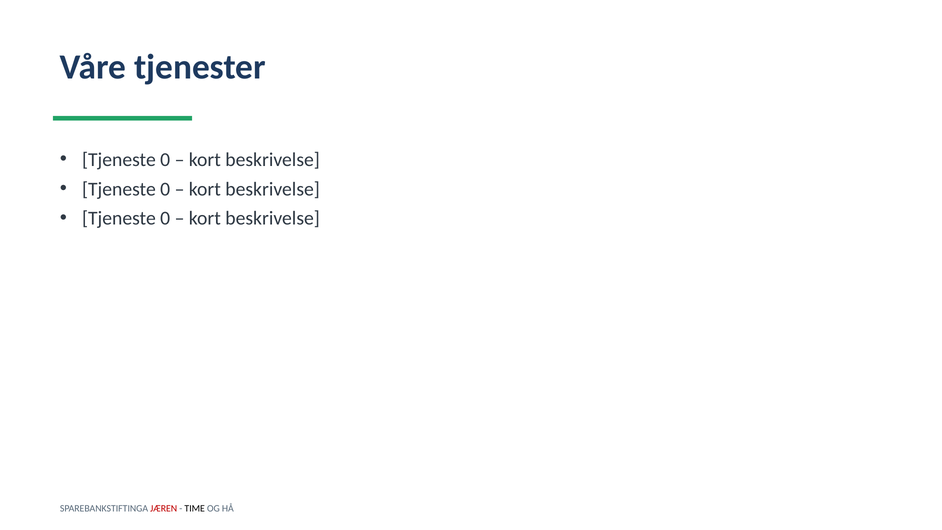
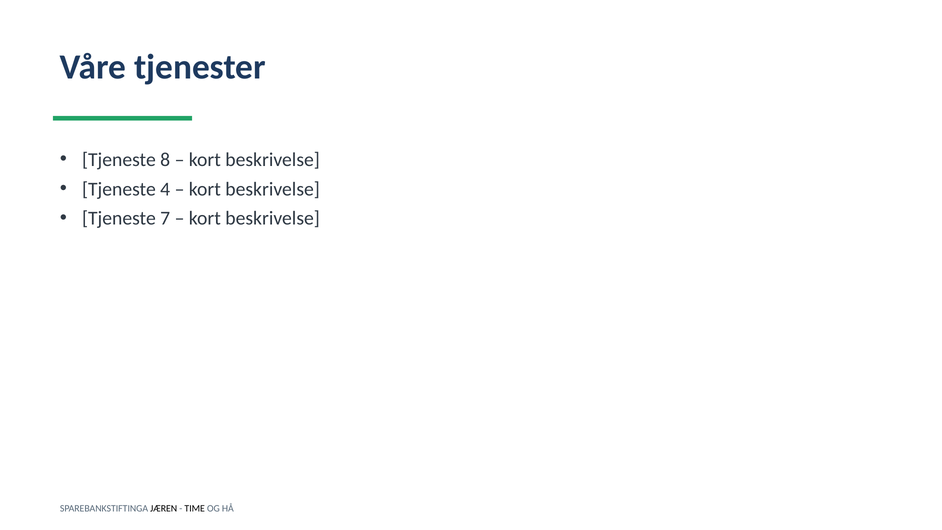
0: 0 -> 8 (165, 160)
0: 0 -> 4 (165, 189)
0: 0 -> 7 (165, 218)
JÆREN colour: red -> black (164, 508)
